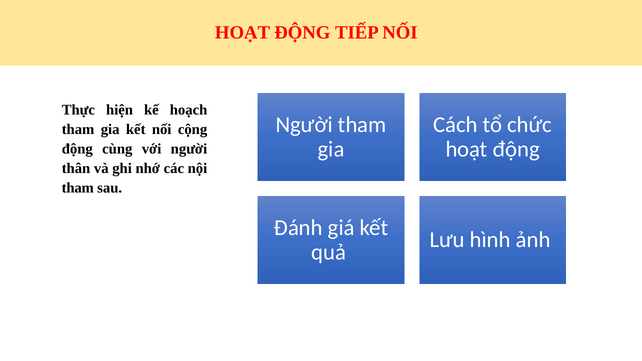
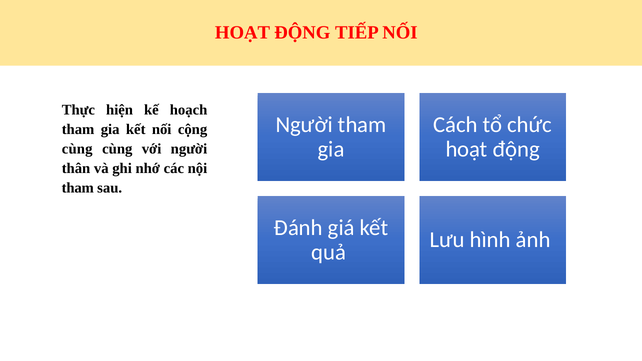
động: động -> cùng (77, 149)
